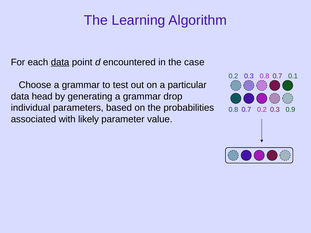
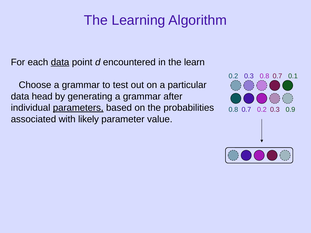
case: case -> learn (194, 62)
drop: drop -> after (173, 97)
parameters underline: none -> present (78, 108)
